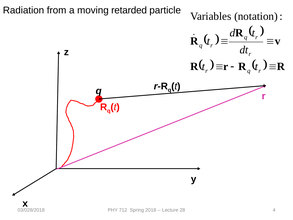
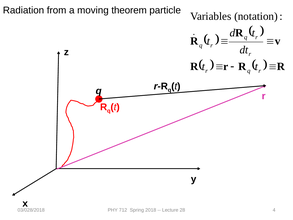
retarded: retarded -> theorem (129, 10)
